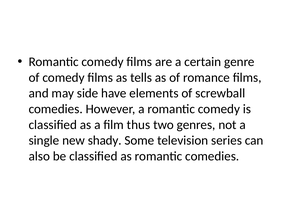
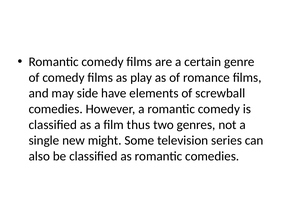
tells: tells -> play (141, 77)
shady: shady -> might (105, 140)
